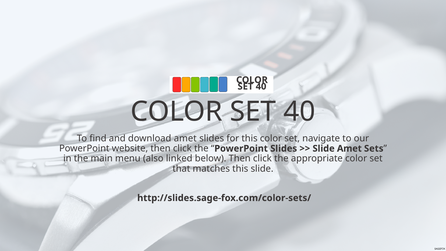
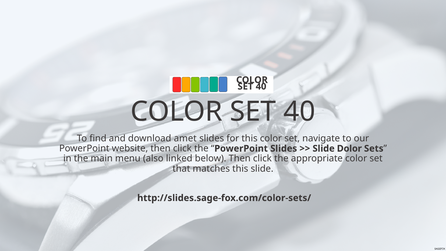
Slide Amet: Amet -> Dolor (349, 148)
